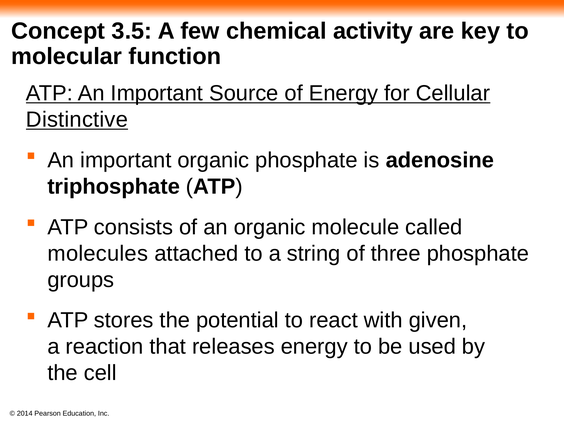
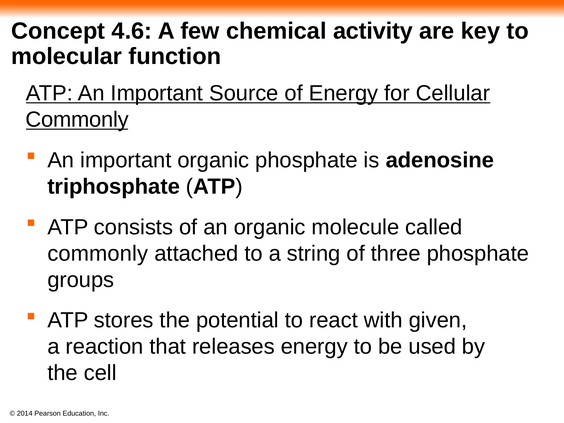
3.5: 3.5 -> 4.6 (132, 31)
Distinctive: Distinctive -> Commonly (77, 120)
molecules: molecules -> commonly (98, 253)
